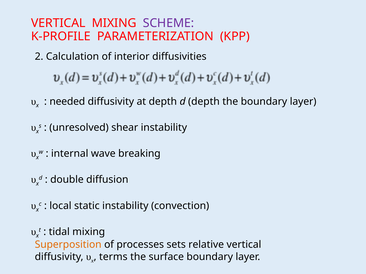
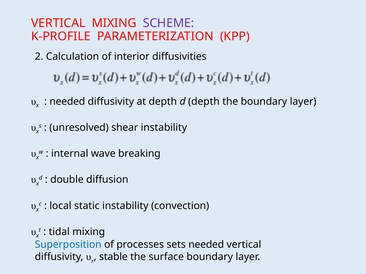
Superposition colour: orange -> blue (68, 245)
sets relative: relative -> needed (206, 245)
terms: terms -> stable (113, 257)
